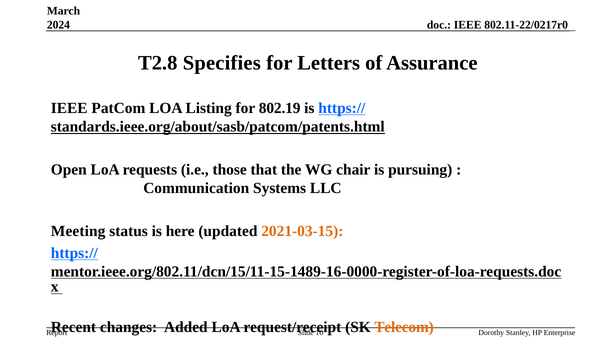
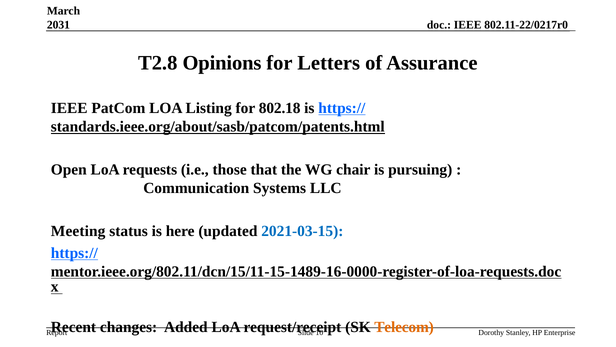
2024: 2024 -> 2031 (58, 25)
Specifies: Specifies -> Opinions (222, 63)
802.19: 802.19 -> 802.18 (280, 108)
2021-03-15 colour: orange -> blue (302, 231)
